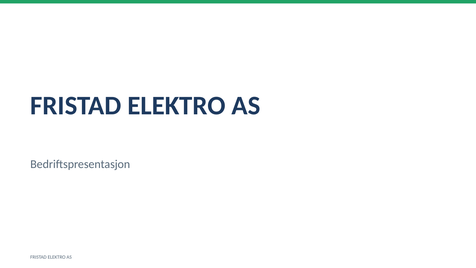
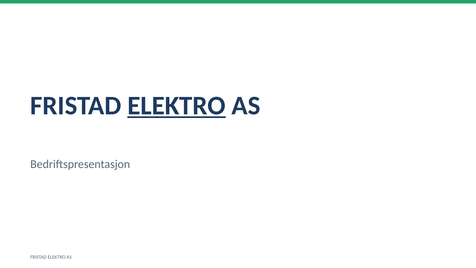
ELEKTRO underline: none -> present (177, 106)
